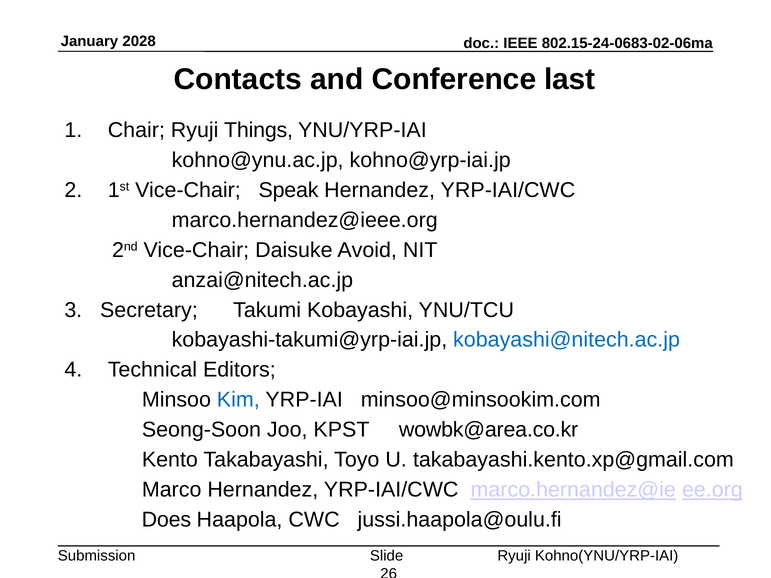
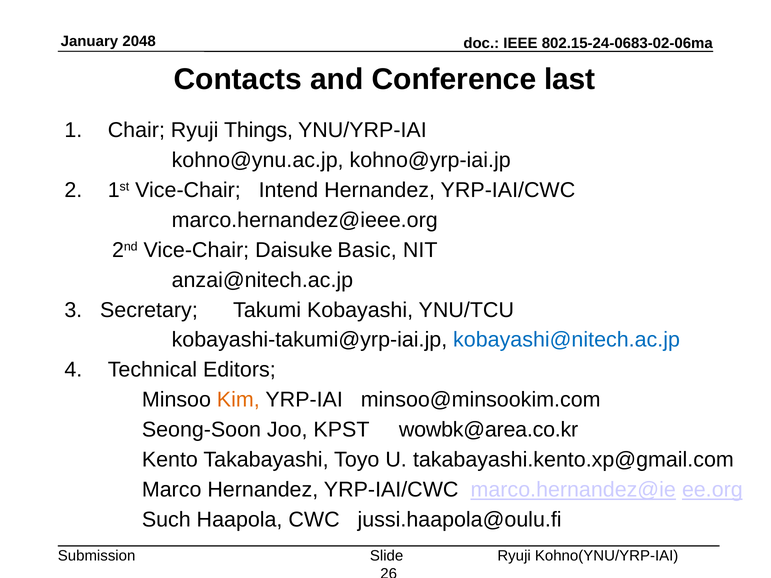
2028: 2028 -> 2048 (139, 41)
Speak: Speak -> Intend (288, 190)
Avoid: Avoid -> Basic (367, 250)
Kim colour: blue -> orange (238, 400)
Does: Does -> Such (166, 520)
